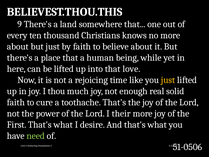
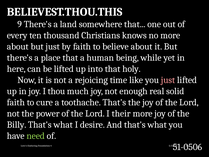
love: love -> holy (132, 69)
just colour: yellow -> pink (168, 80)
First: First -> Billy (17, 125)
